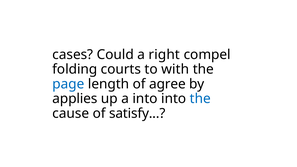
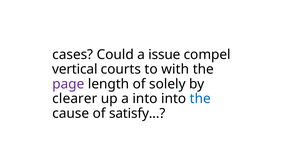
right: right -> issue (164, 55)
folding: folding -> vertical (75, 69)
page colour: blue -> purple (68, 84)
agree: agree -> solely (167, 84)
applies: applies -> clearer (75, 99)
